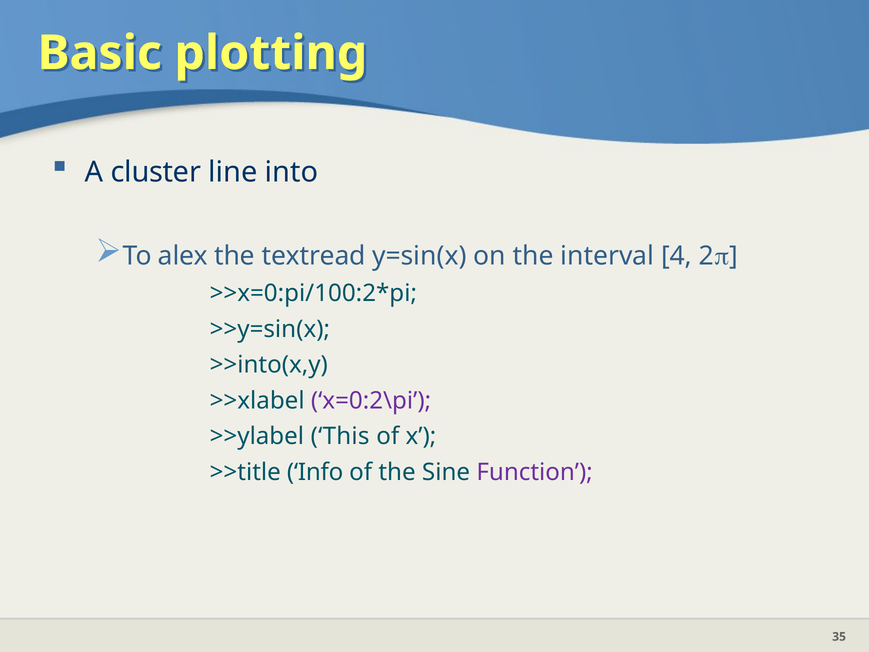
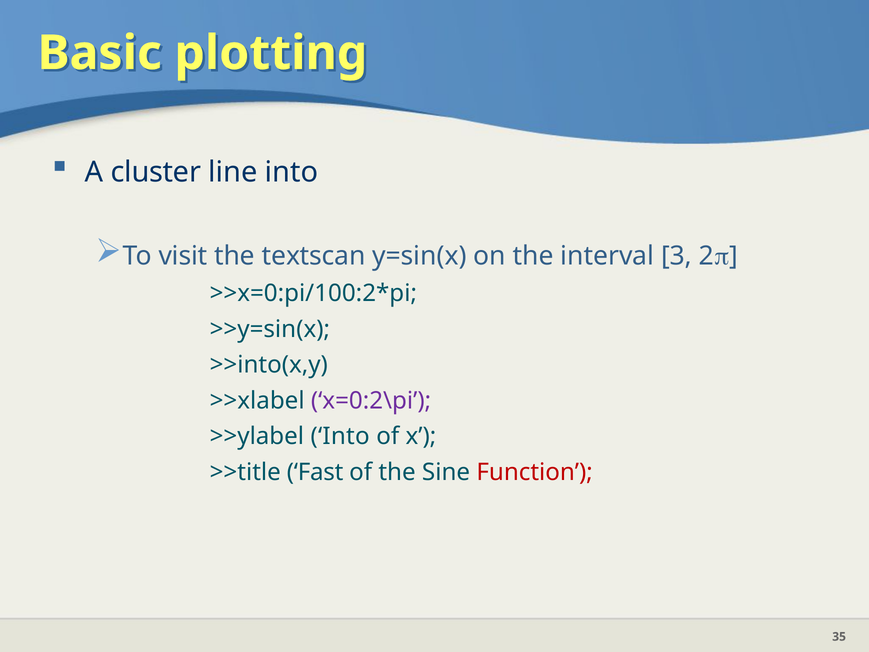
alex: alex -> visit (183, 256)
textread: textread -> textscan (314, 256)
4: 4 -> 3 (677, 256)
>>ylabel This: This -> Into (340, 436)
Info: Info -> Fast (315, 472)
Function colour: purple -> red (535, 472)
